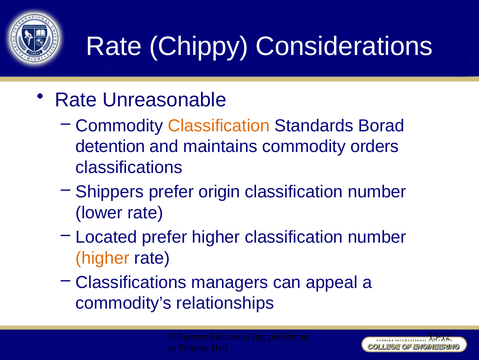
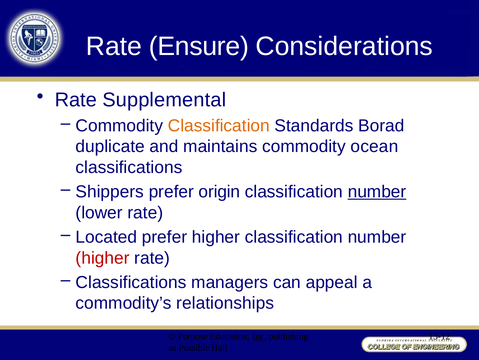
Chippy: Chippy -> Ensure (199, 46)
Unreasonable: Unreasonable -> Supplemental (164, 100)
detention: detention -> duplicate (110, 146)
orders: orders -> ocean (375, 146)
number underline: none -> present (377, 191)
higher colour: orange -> red (103, 257)
as Purpose: Purpose -> Possible (194, 347)
